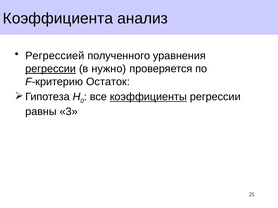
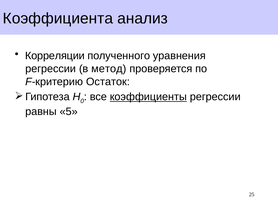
Регрессией: Регрессией -> Корреляции (55, 56)
регрессии underline: present -> none (51, 69)
нужно: нужно -> метод (109, 69)
3: 3 -> 5 (69, 112)
